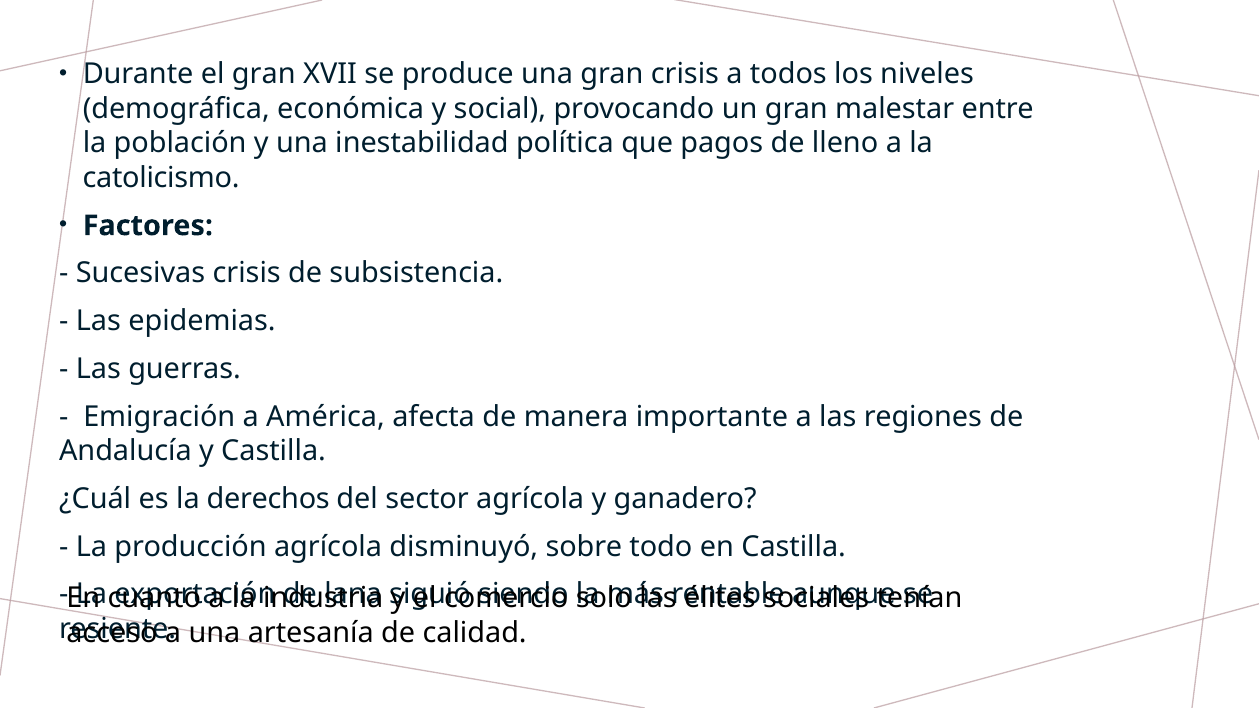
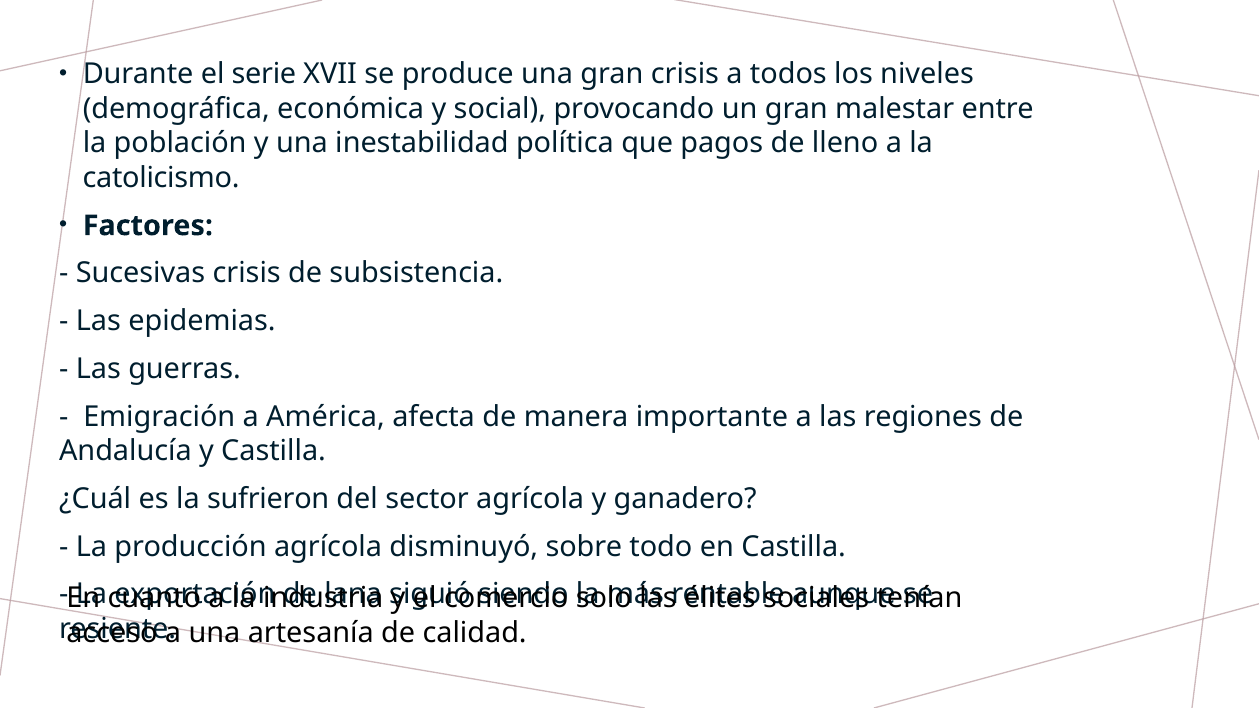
el gran: gran -> serie (264, 74)
derechos: derechos -> sufrieron (268, 499)
